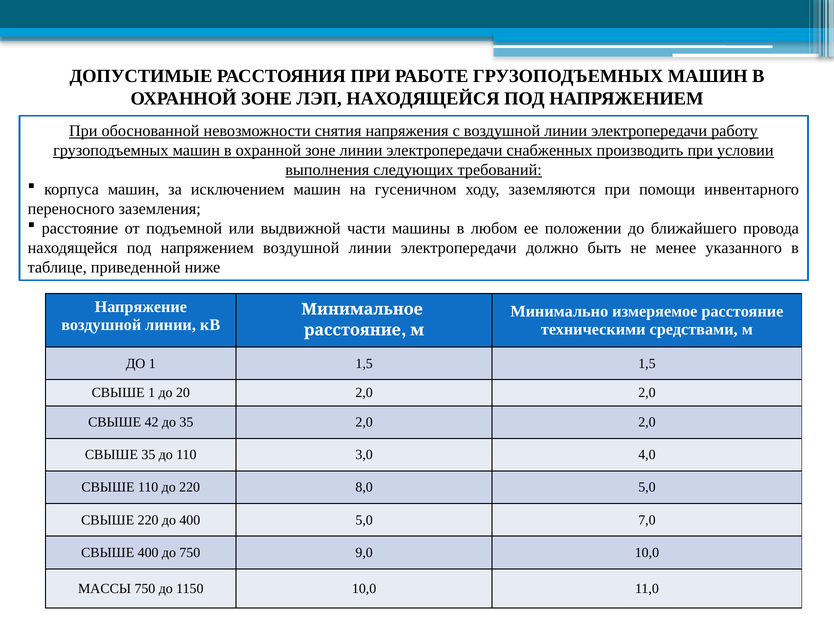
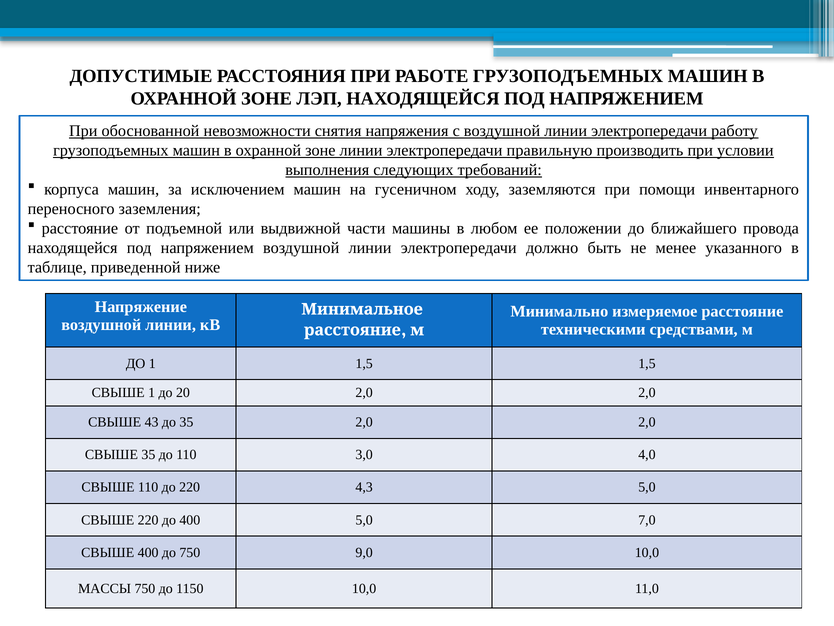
снабженных: снабженных -> правильную (549, 150)
42: 42 -> 43 (152, 422)
8,0: 8,0 -> 4,3 (364, 487)
